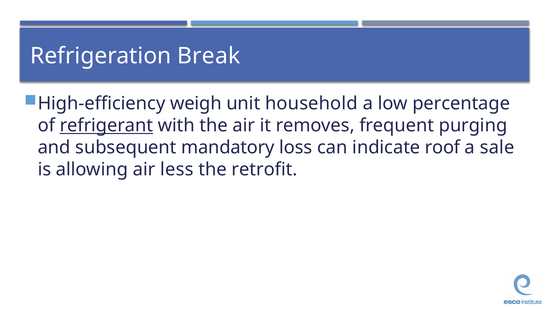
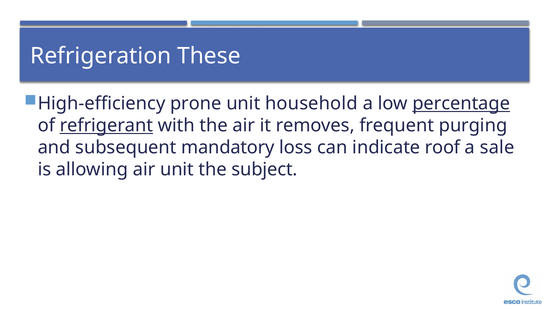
Break: Break -> These (209, 56)
weigh: weigh -> prone (196, 104)
percentage underline: none -> present (461, 104)
air less: less -> unit (177, 169)
retrofit: retrofit -> subject (265, 169)
